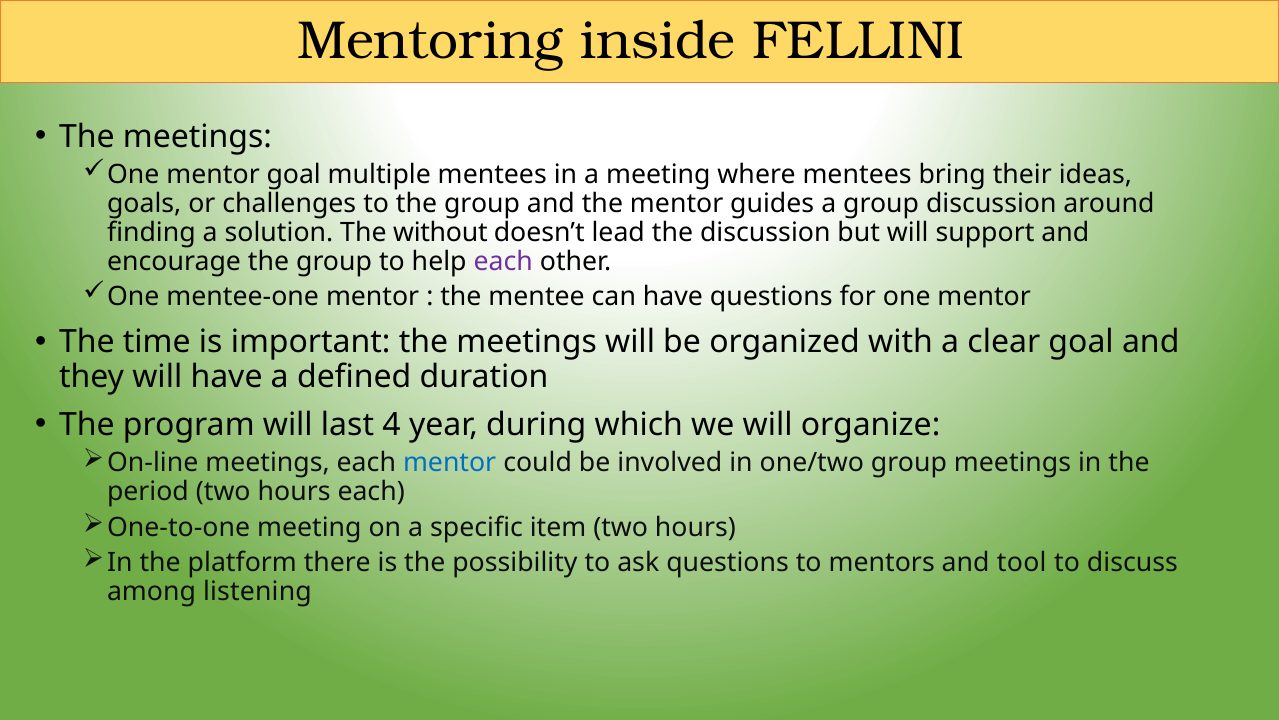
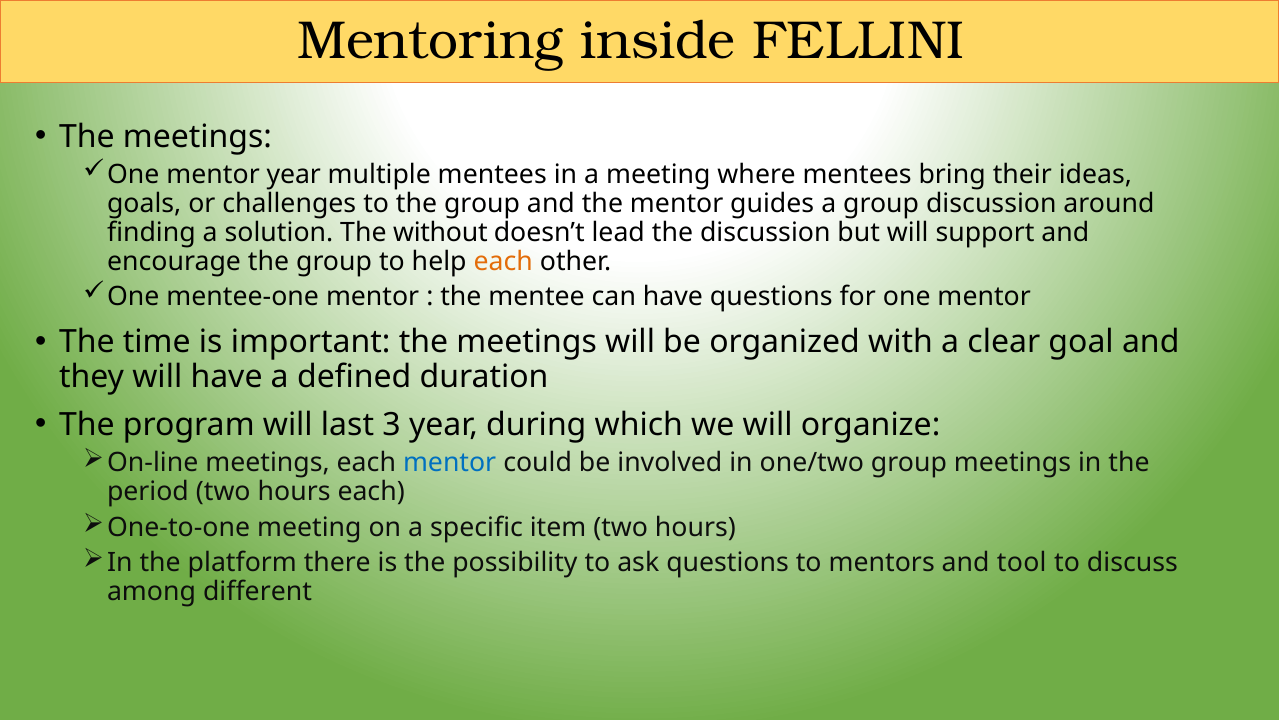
mentor goal: goal -> year (294, 175)
each colour: purple -> orange (503, 261)
4: 4 -> 3 (391, 424)
listening: listening -> different (258, 591)
